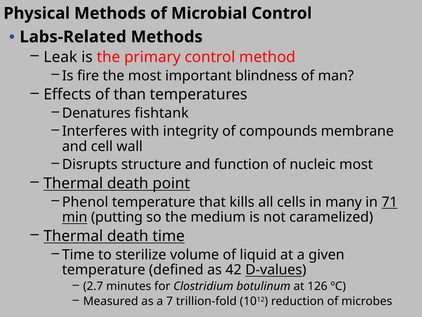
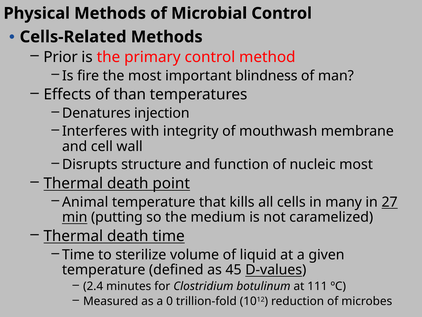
Labs-Related: Labs-Related -> Cells-Related (73, 37)
Leak: Leak -> Prior (61, 57)
fishtank: fishtank -> injection (162, 113)
compounds: compounds -> mouthwash (278, 131)
Phenol: Phenol -> Animal (85, 202)
71: 71 -> 27 (390, 202)
42: 42 -> 45 (234, 270)
2.7: 2.7 -> 2.4 (93, 286)
126: 126 -> 111 (317, 286)
7: 7 -> 0 (170, 301)
